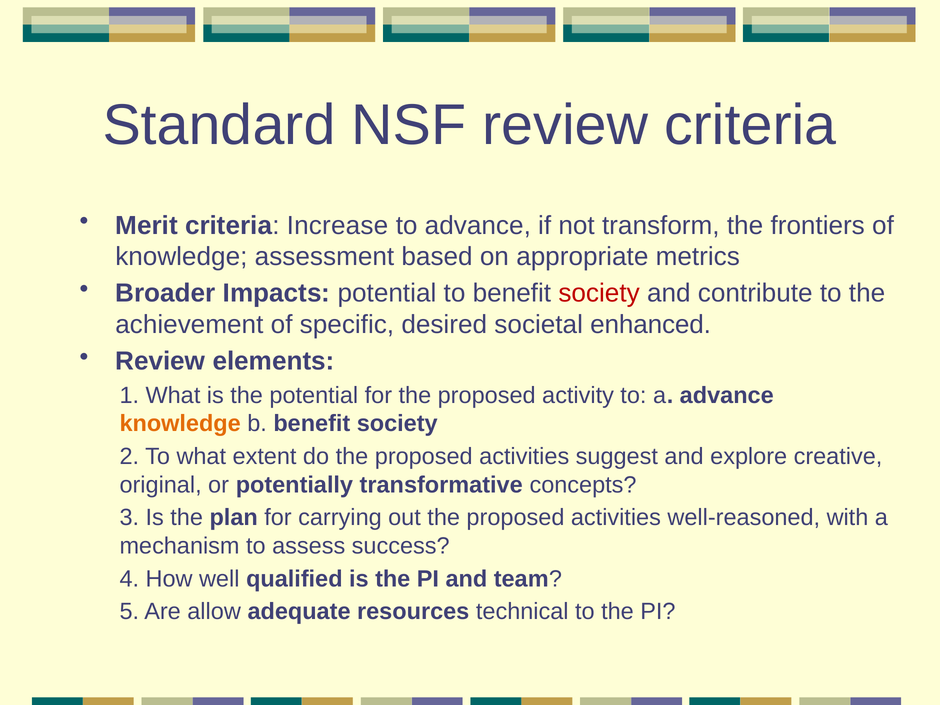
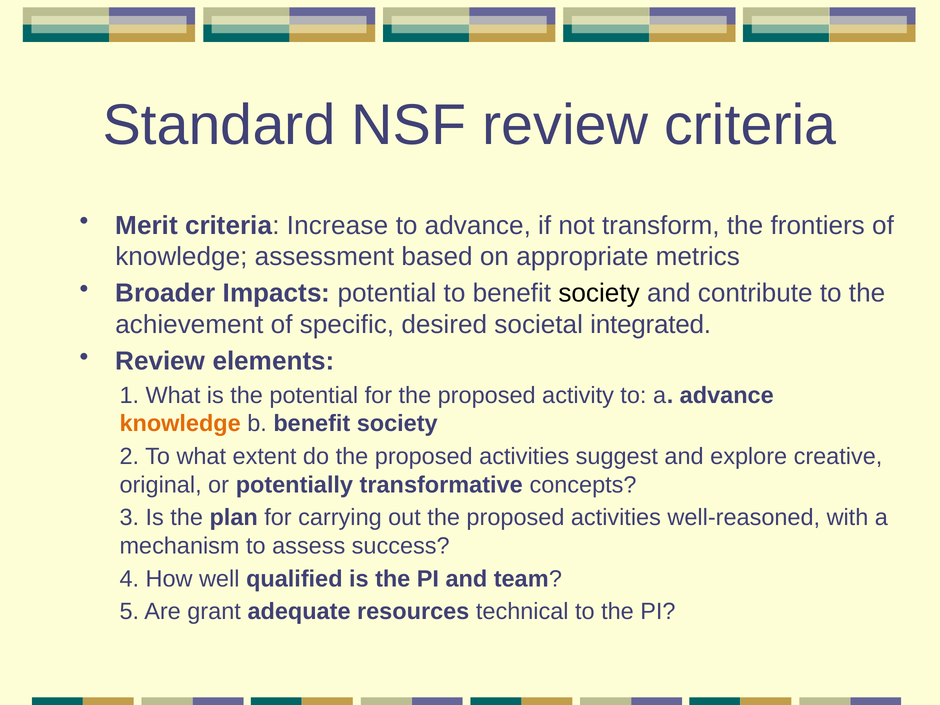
society colour: red -> black (599, 293)
enhanced: enhanced -> integrated (651, 325)
allow: allow -> grant (214, 612)
